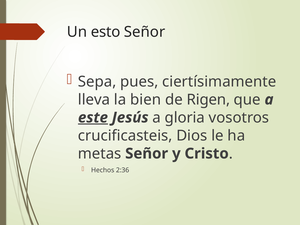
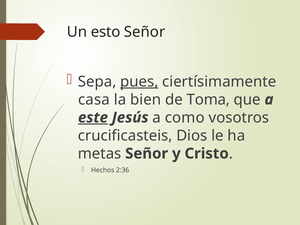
pues underline: none -> present (139, 82)
lleva: lleva -> casa (94, 100)
Rigen: Rigen -> Toma (208, 100)
gloria: gloria -> como (185, 118)
